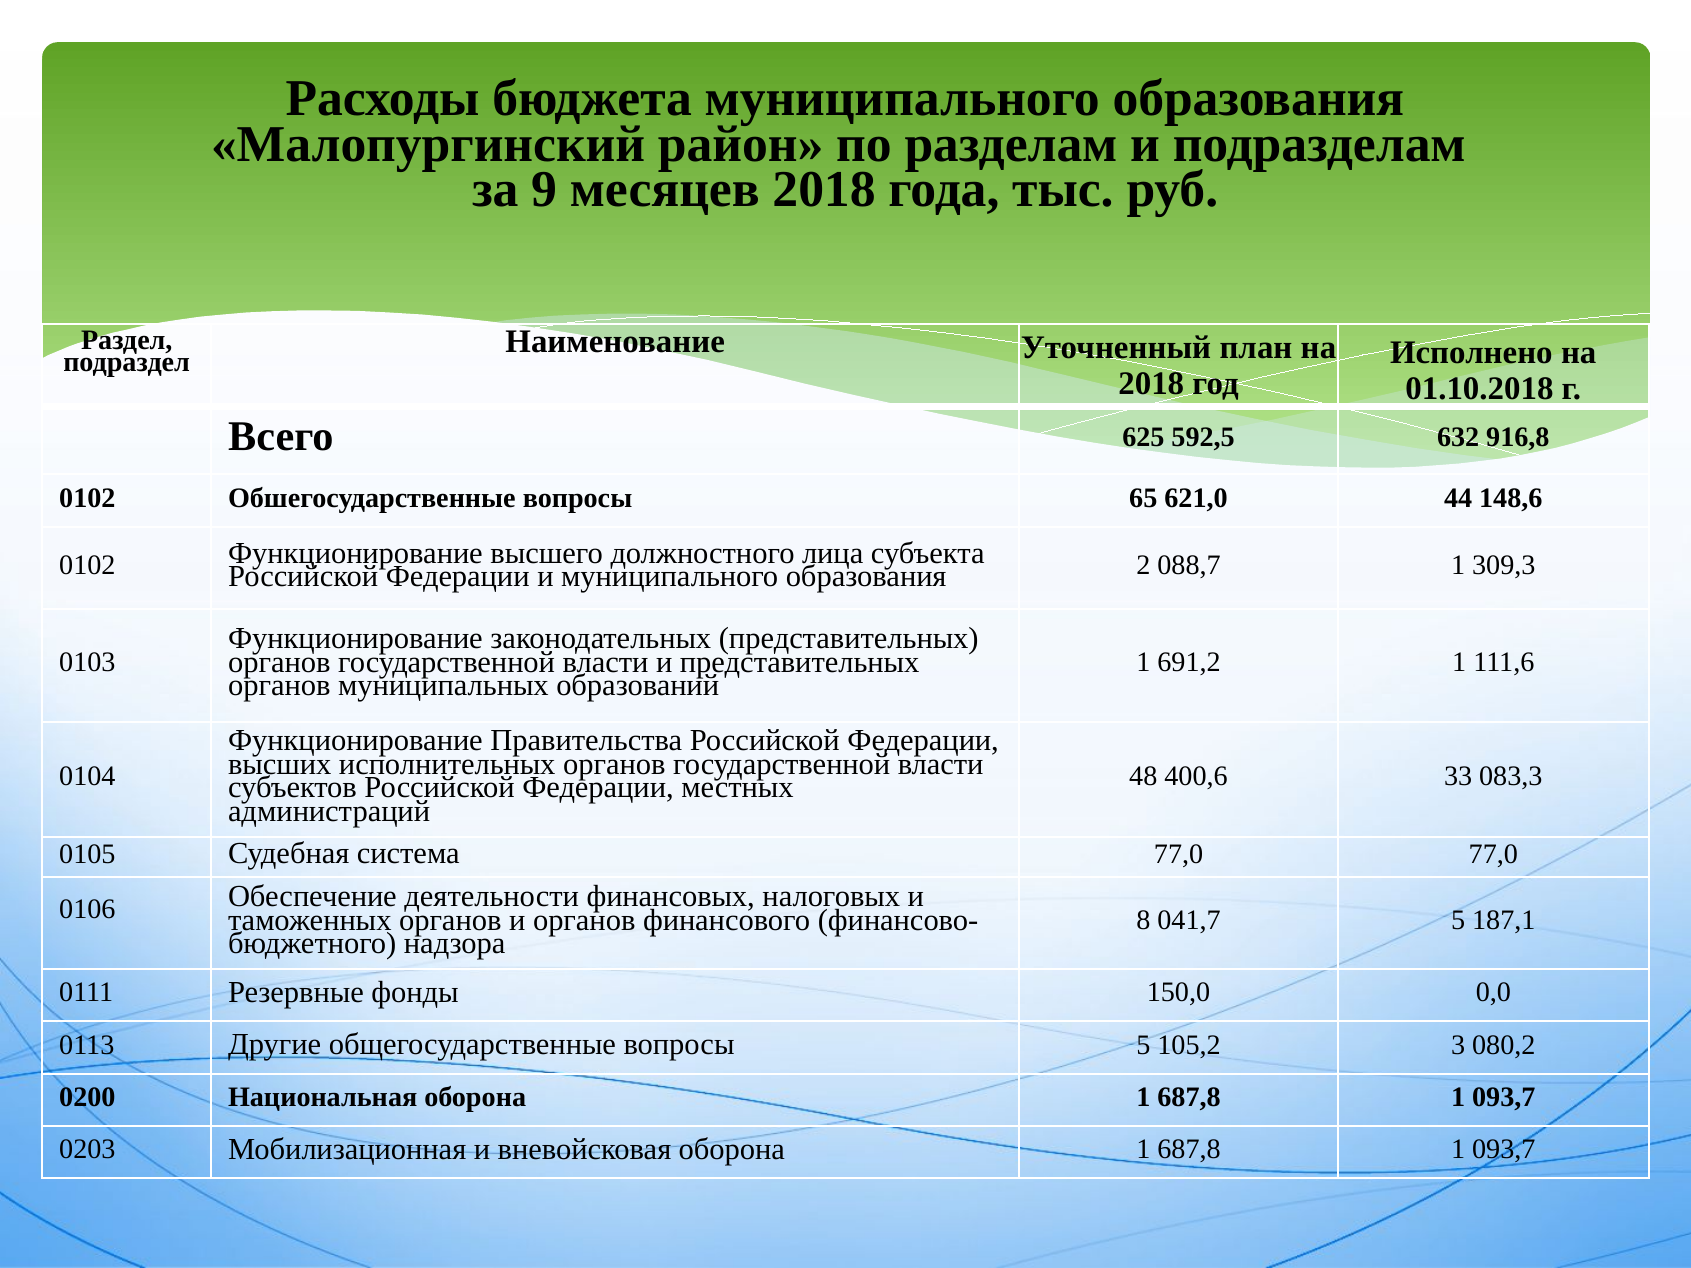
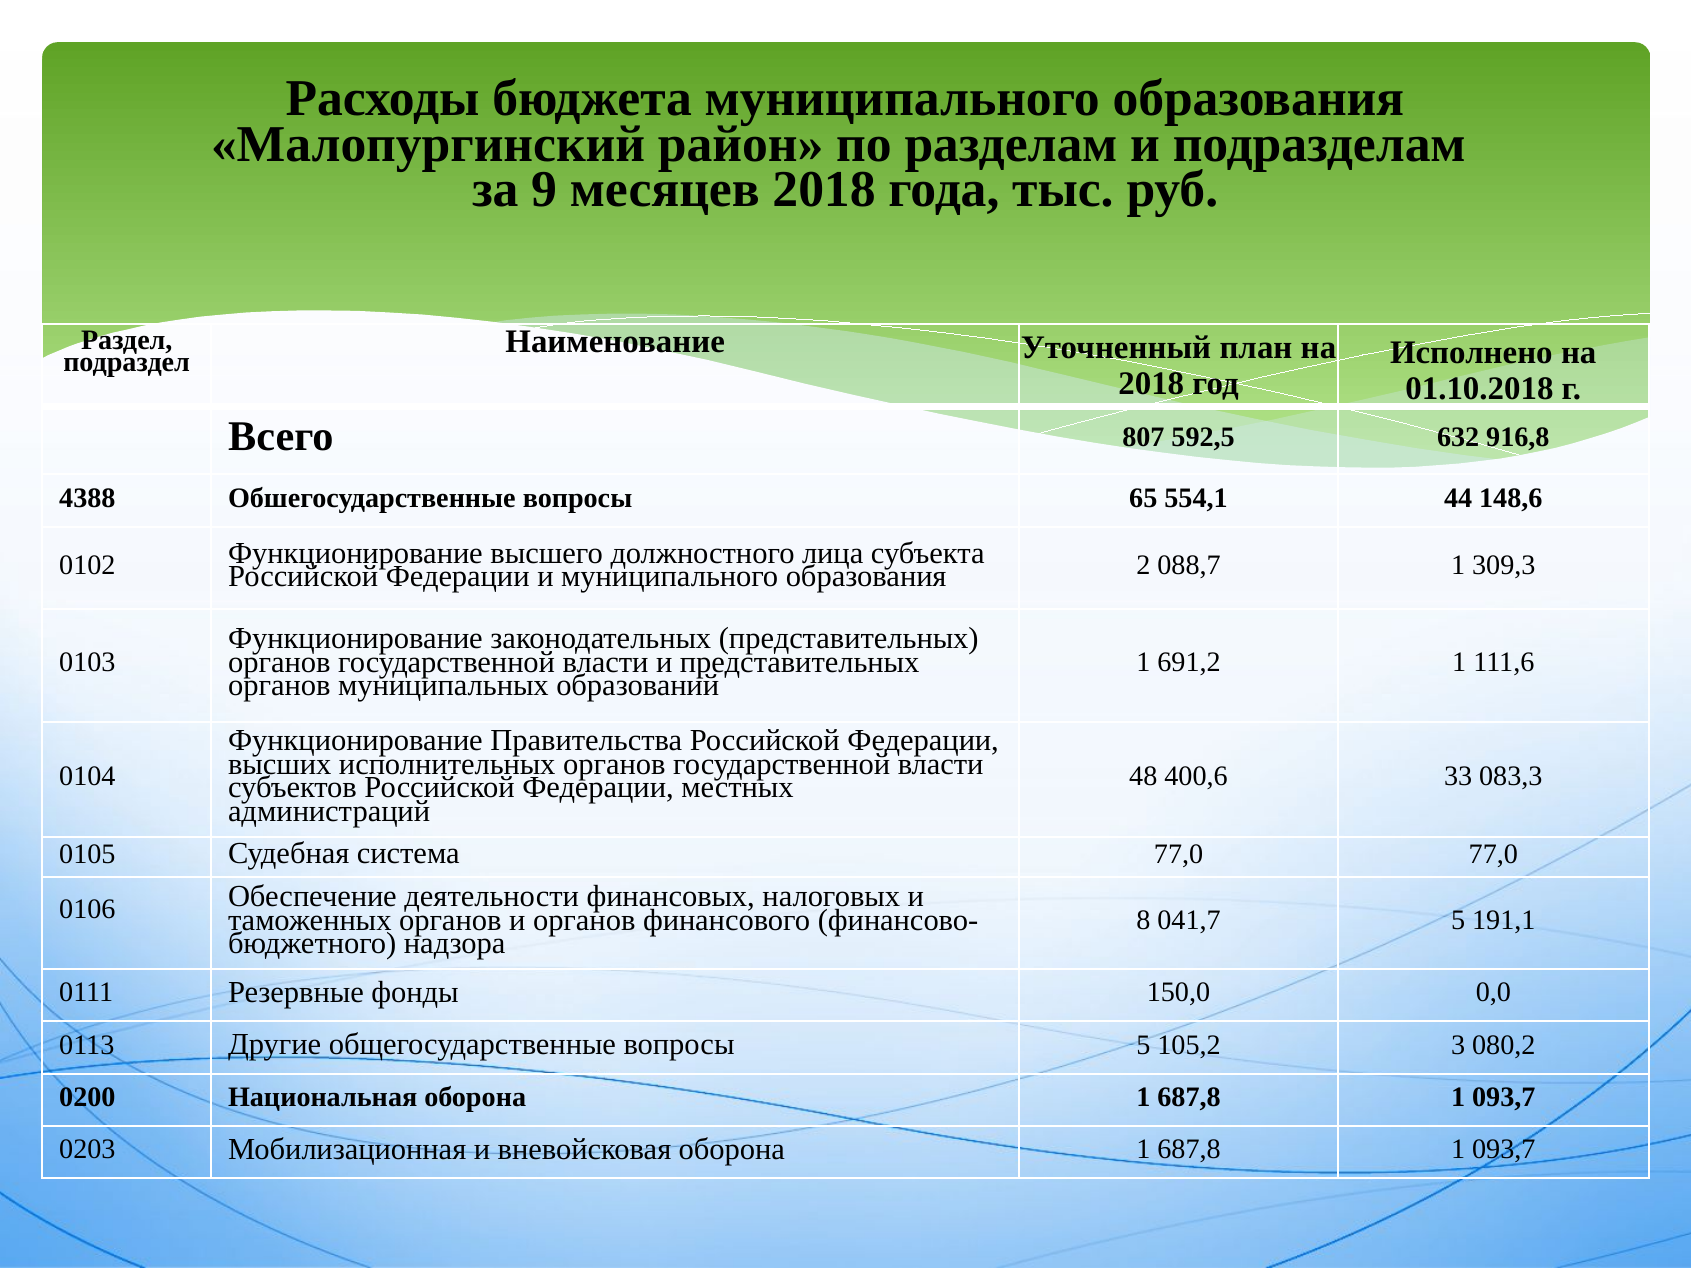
625: 625 -> 807 (1143, 438)
0102: 0102 -> 4388 (87, 498)
621,0: 621,0 -> 554,1 (1196, 498)
187,1: 187,1 -> 191,1 (1504, 920)
